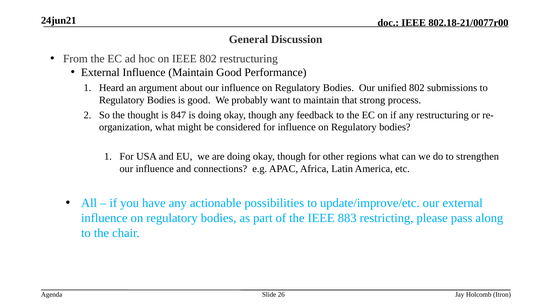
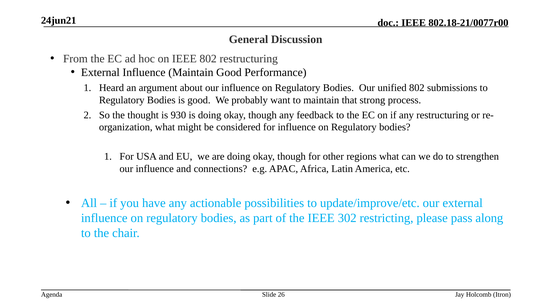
847: 847 -> 930 (178, 115)
883: 883 -> 302 (347, 219)
